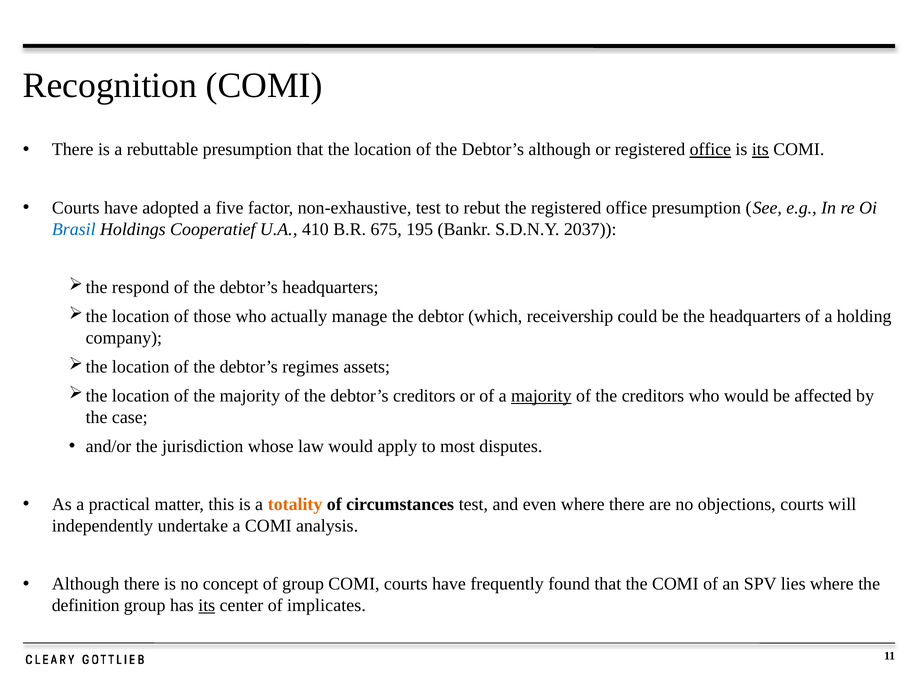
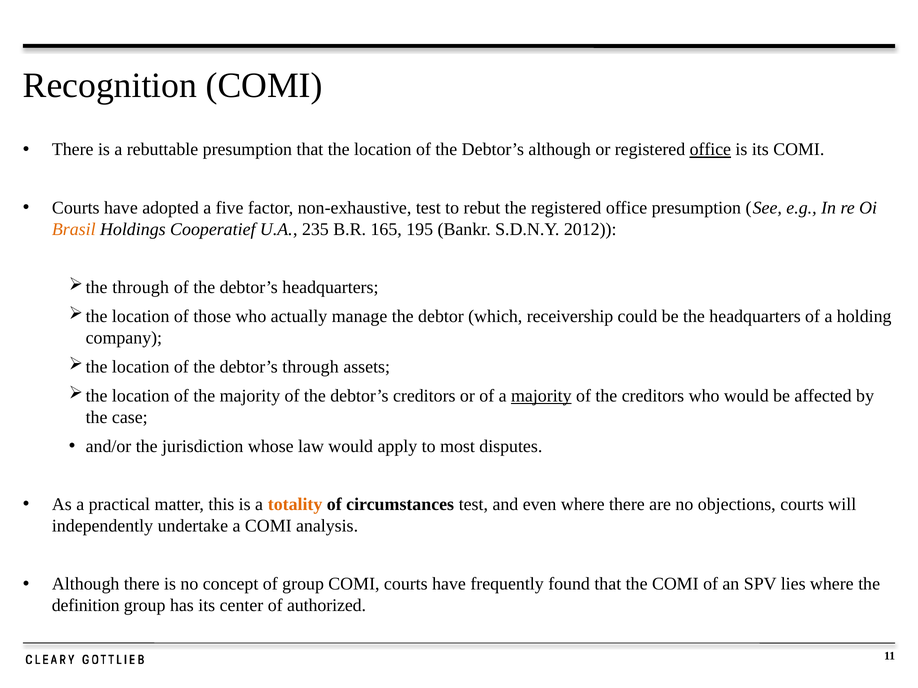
its underline: present -> none (760, 150)
Brasil colour: blue -> orange (74, 229)
410: 410 -> 235 (315, 229)
675: 675 -> 165 (386, 229)
2037: 2037 -> 2012 (590, 229)
respond: respond -> through (141, 287)
debtor’s regimes: regimes -> through (310, 367)
its underline: present -> none (207, 606)
implicates: implicates -> authorized (327, 606)
